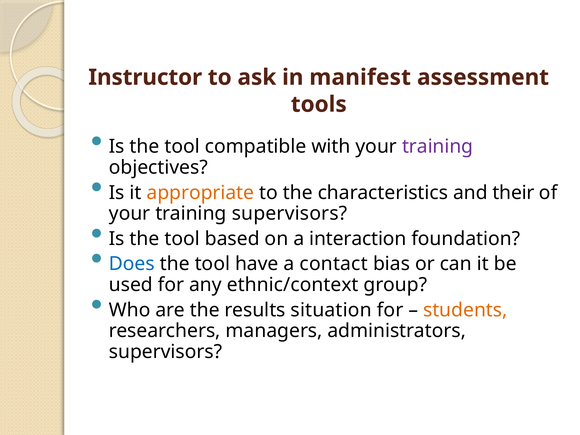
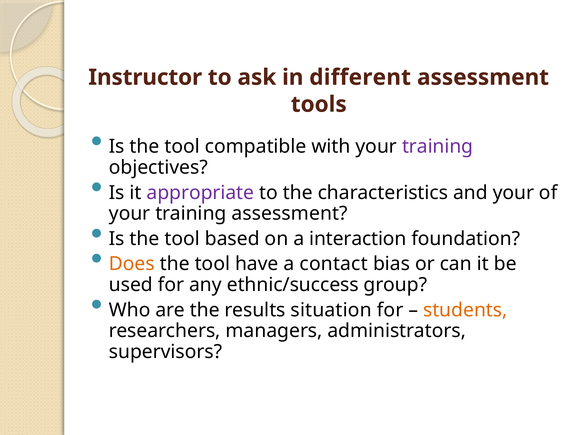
manifest: manifest -> different (360, 77)
appropriate colour: orange -> purple (200, 193)
and their: their -> your (513, 193)
training supervisors: supervisors -> assessment (290, 213)
Does colour: blue -> orange (132, 264)
ethnic/context: ethnic/context -> ethnic/success (293, 285)
